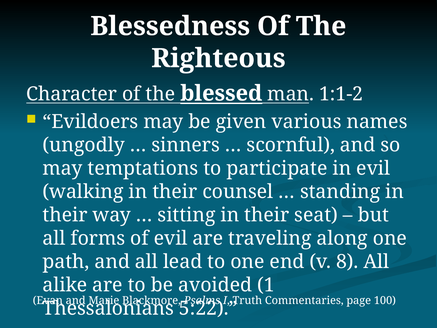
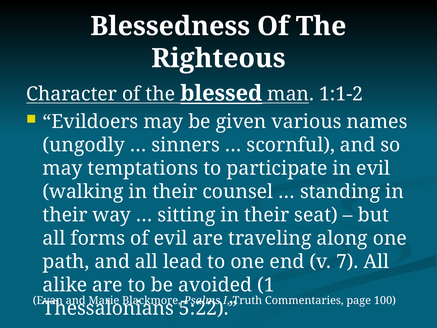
8: 8 -> 7 (347, 262)
